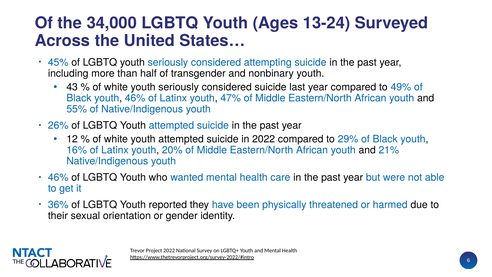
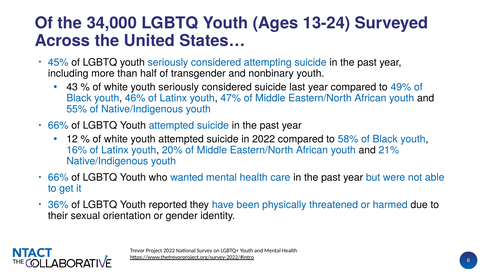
26%: 26% -> 66% (58, 125)
29%: 29% -> 58% (348, 139)
46%: 46% -> 66% (58, 177)
